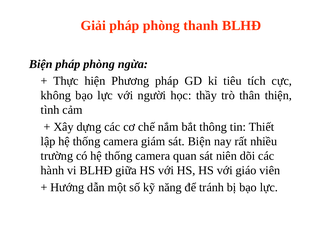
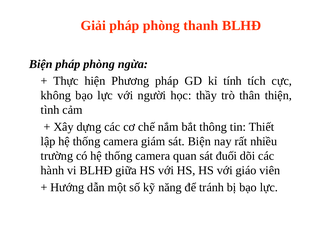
tiêu: tiêu -> tính (233, 81)
niên: niên -> đuối (226, 156)
